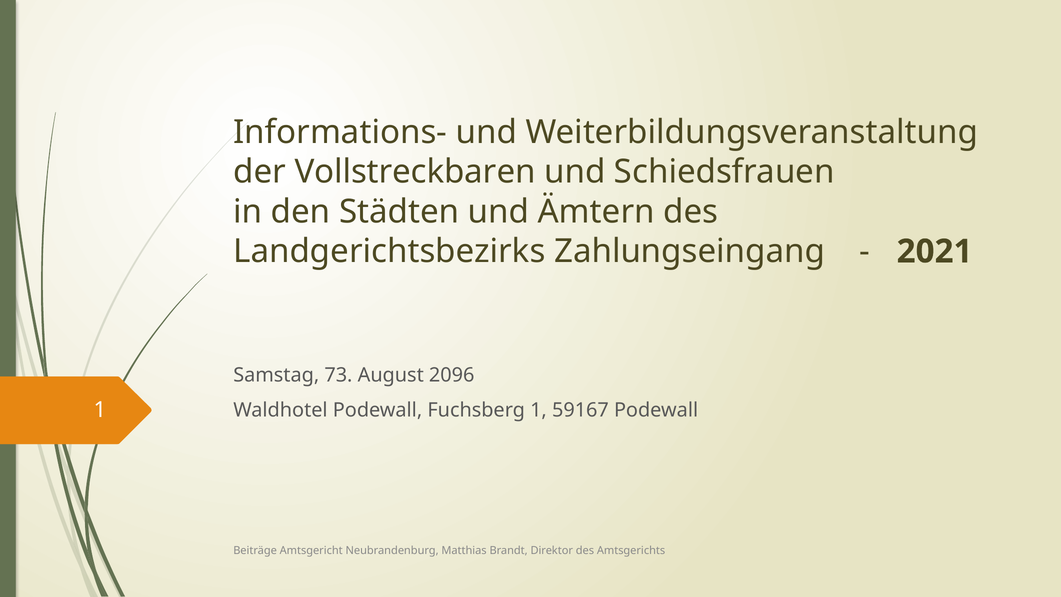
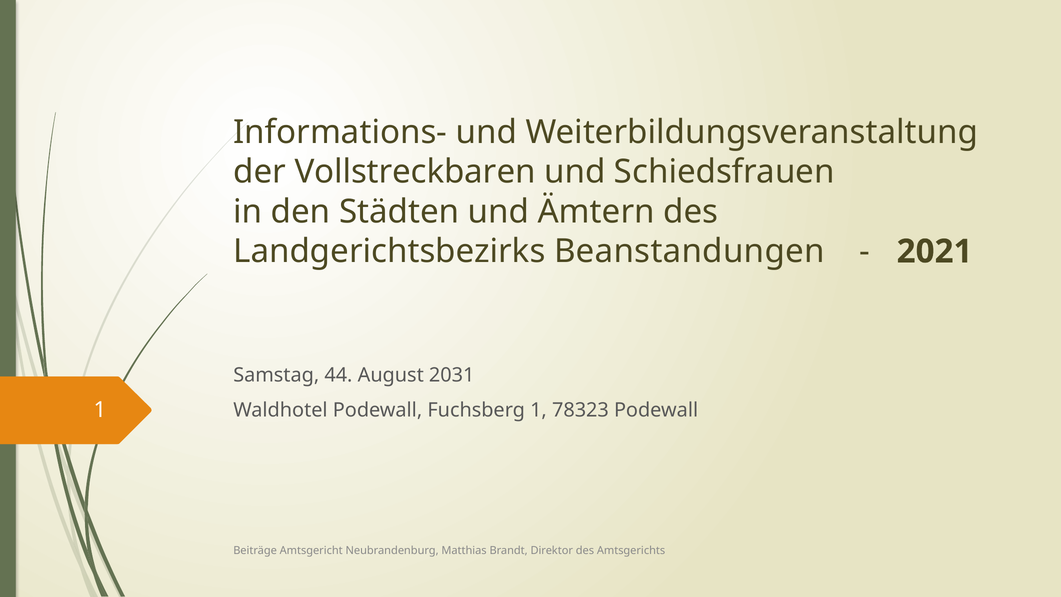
Zahlungseingang: Zahlungseingang -> Beanstandungen (689, 251)
73: 73 -> 44 (338, 375)
2096: 2096 -> 2031 (452, 375)
59167: 59167 -> 78323 (580, 410)
